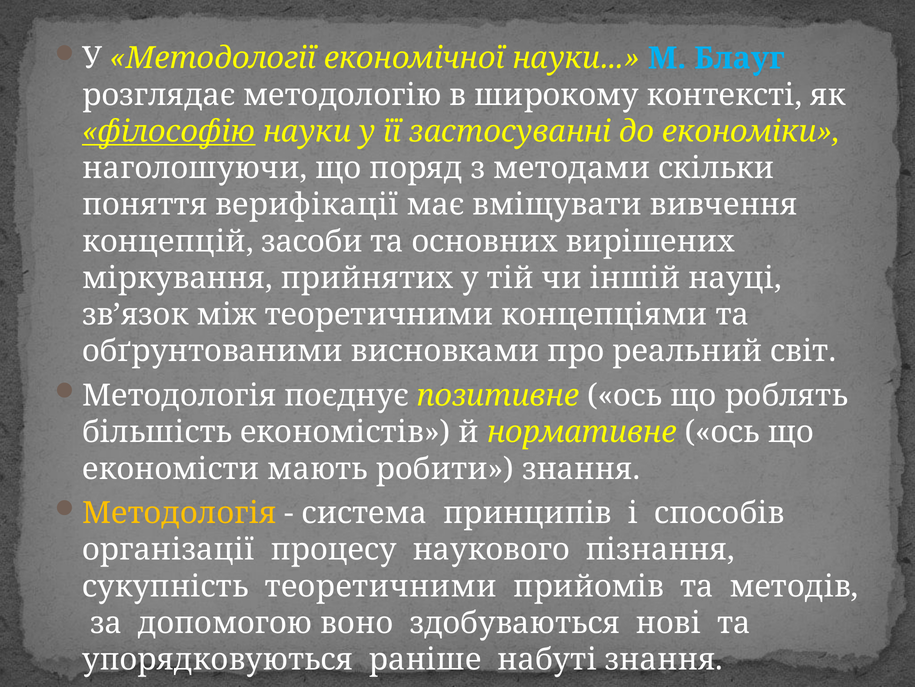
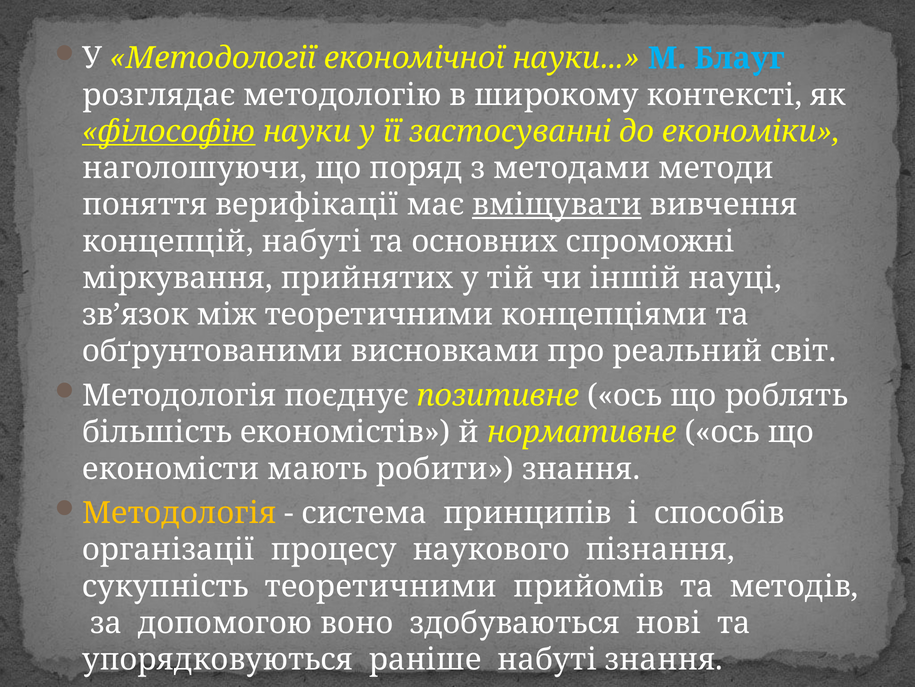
скільки: скільки -> методи (716, 168)
вміщувати underline: none -> present (557, 205)
концепцій засоби: засоби -> набуті (312, 241)
вирішених: вирішених -> спроможні (650, 241)
